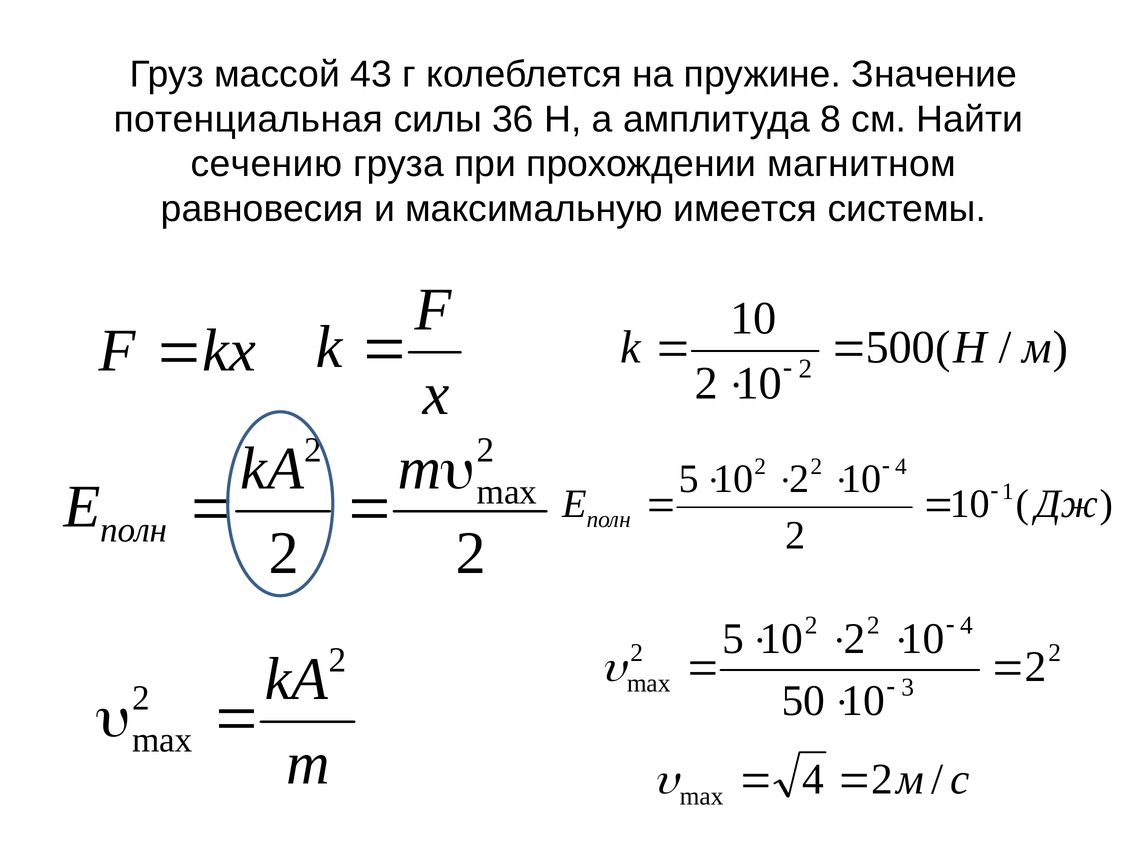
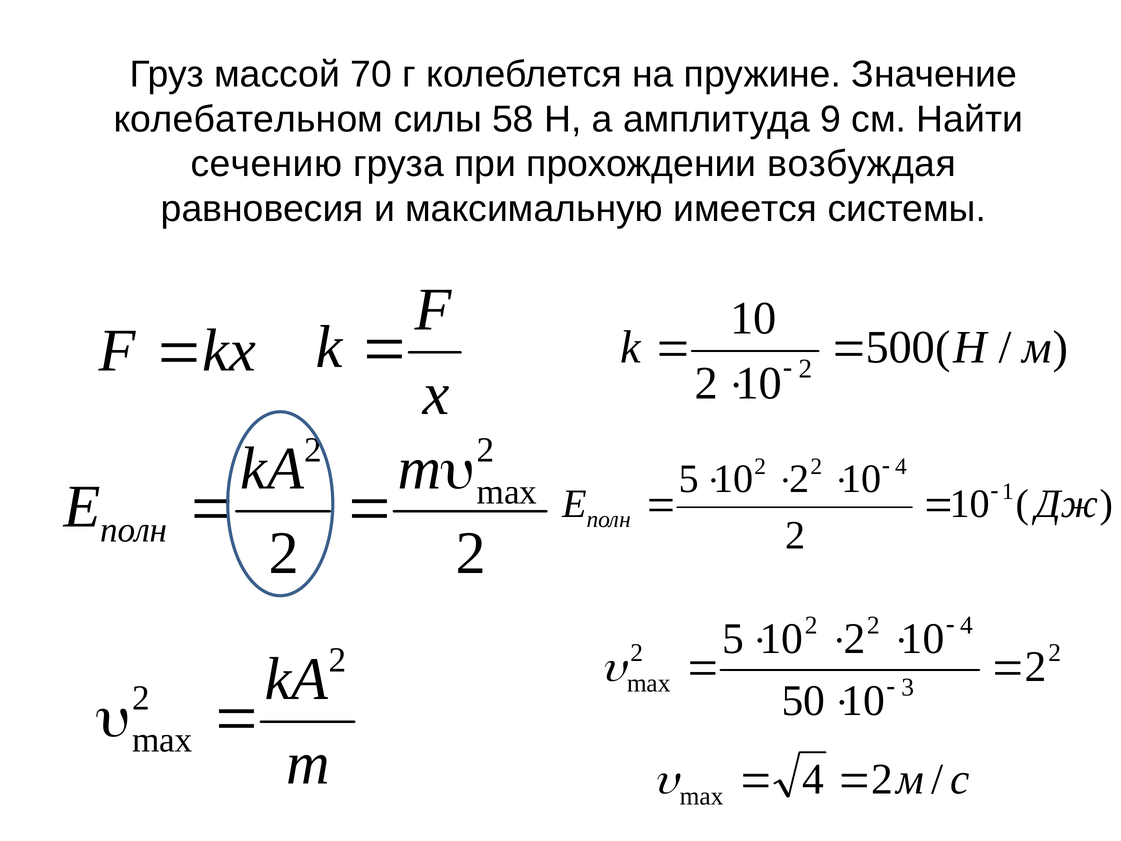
43: 43 -> 70 (371, 74)
потенциальная: потенциальная -> колебательном (248, 119)
36: 36 -> 58 (513, 119)
8: 8 -> 9 (831, 119)
магнитном: магнитном -> возбуждая (862, 164)
